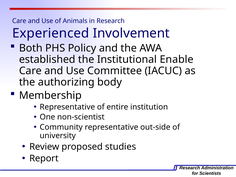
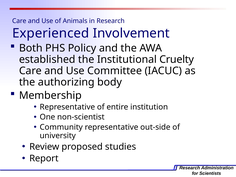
Enable: Enable -> Cruelty (177, 59)
